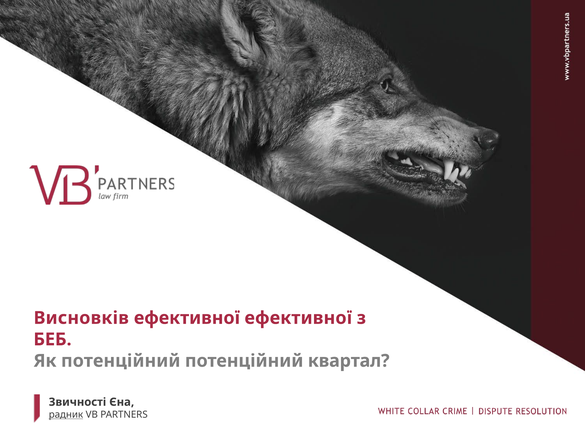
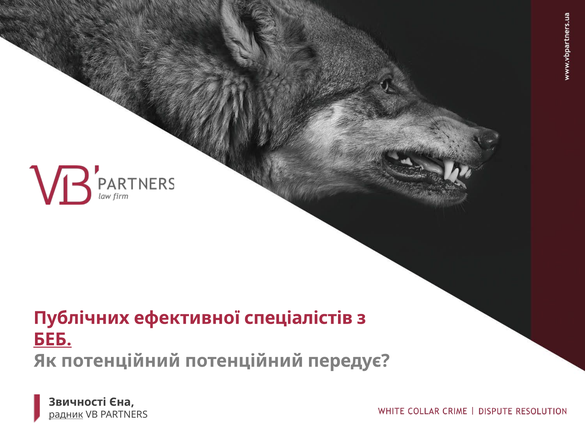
Висновків: Висновків -> Публічних (81, 318)
ефективної ефективної: ефективної -> спеціалістів (298, 318)
БЕБ underline: none -> present (52, 339)
квартал: квартал -> передує (349, 361)
